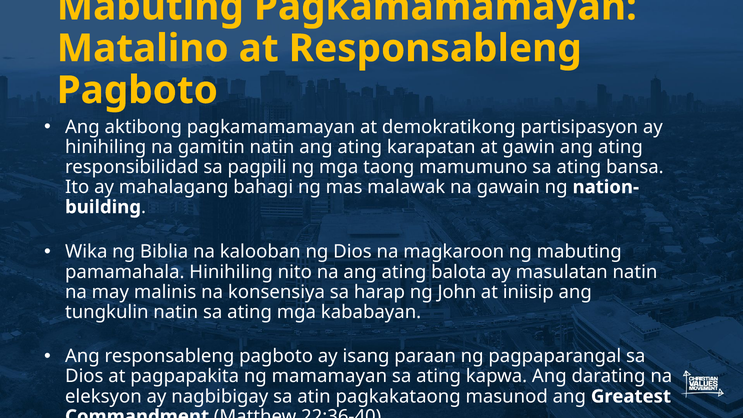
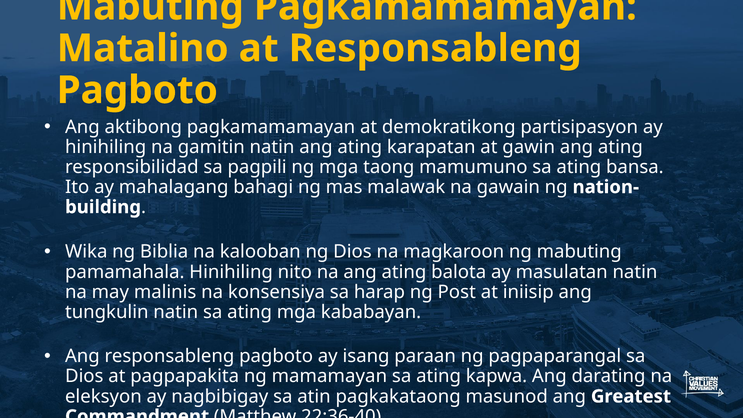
John: John -> Post (457, 292)
